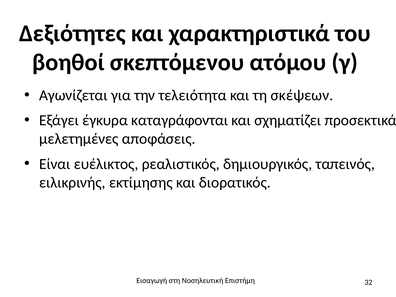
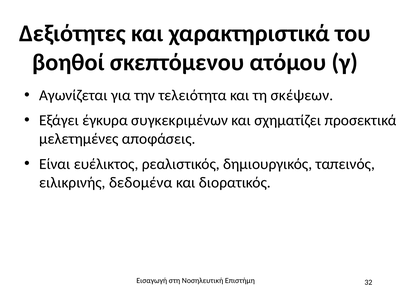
καταγράφονται: καταγράφονται -> συγκεκριμένων (180, 120)
εκτίμησης: εκτίμησης -> δεδομένα (141, 182)
